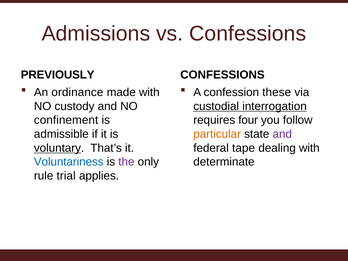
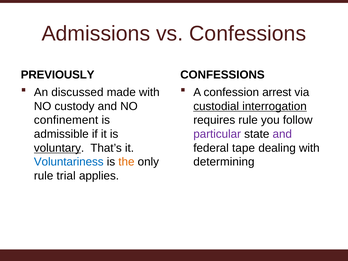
ordinance: ordinance -> discussed (77, 92)
these: these -> arrest (277, 92)
requires four: four -> rule (248, 120)
particular colour: orange -> purple (217, 134)
the colour: purple -> orange (126, 162)
determinate: determinate -> determining (224, 162)
